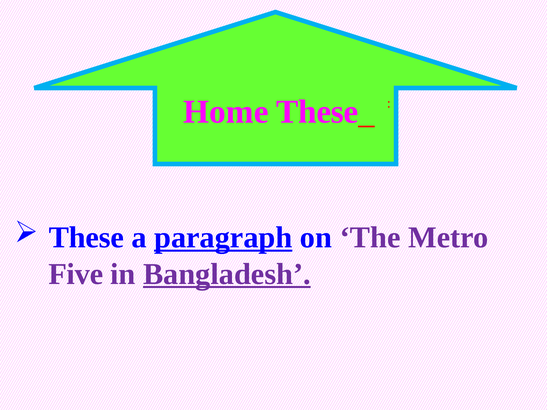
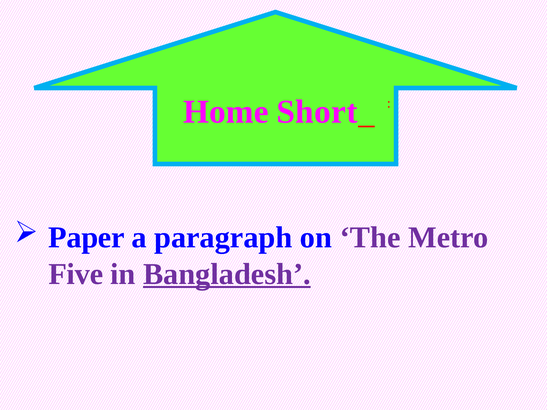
Home These: These -> Short (317, 112)
These: These -> Paper (86, 238)
paragraph underline: present -> none (223, 238)
